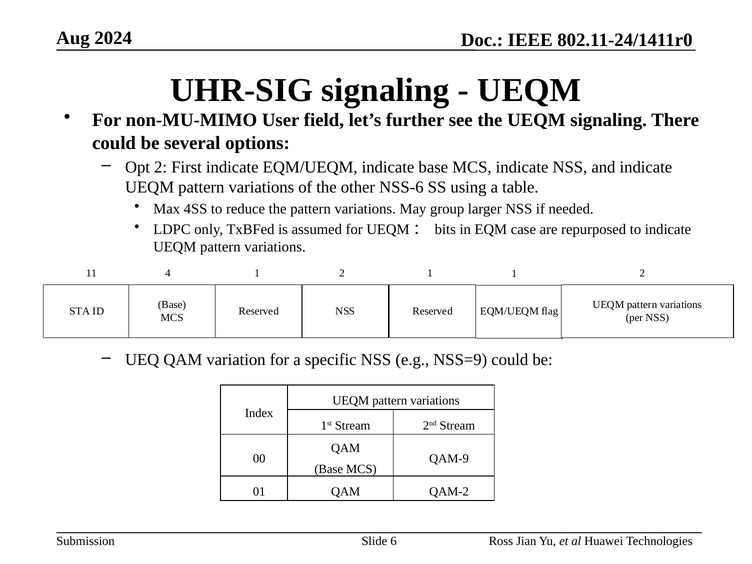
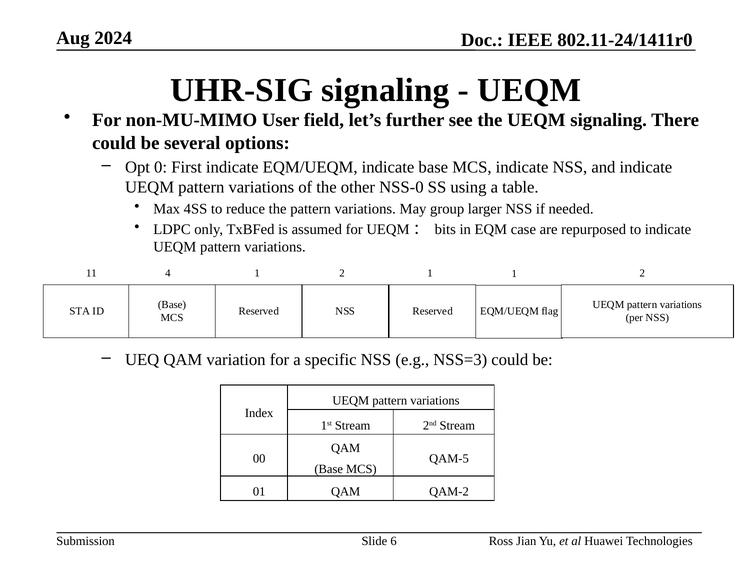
Opt 2: 2 -> 0 (161, 167)
NSS-6: NSS-6 -> NSS-0 (401, 187)
NSS=9: NSS=9 -> NSS=3 (460, 360)
QAM-9: QAM-9 -> QAM-5 (449, 459)
